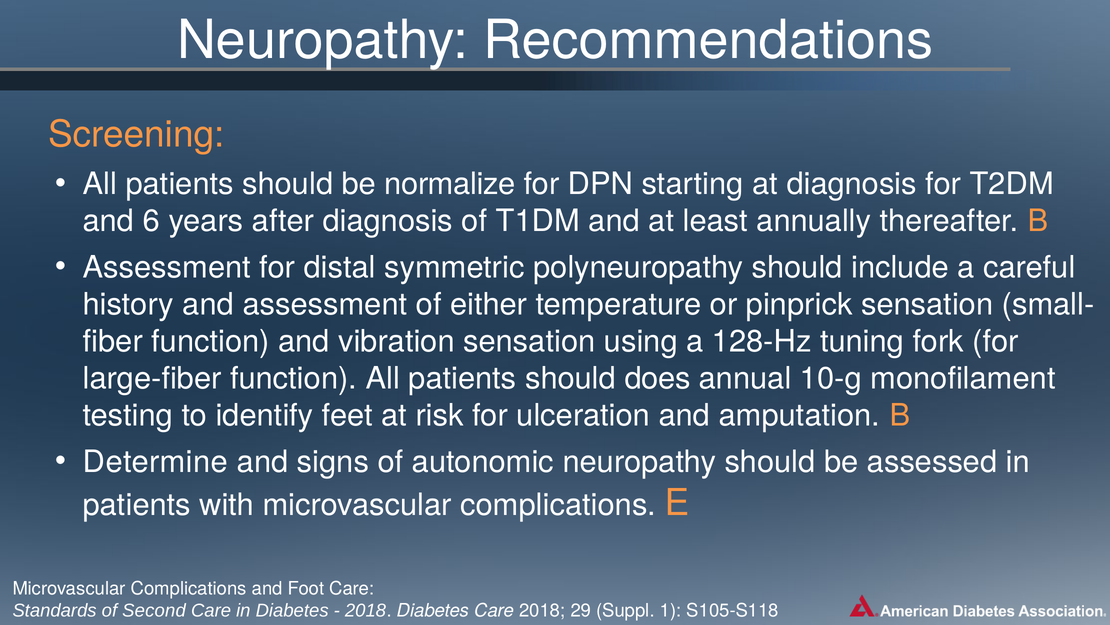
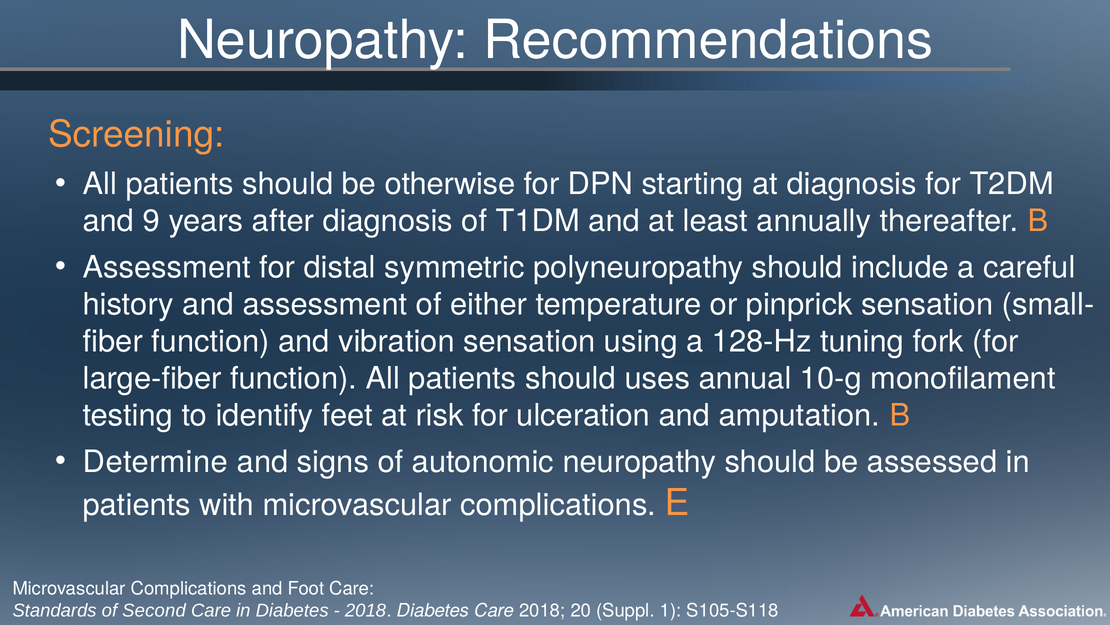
normalize: normalize -> otherwise (450, 184)
6: 6 -> 9 (151, 221)
does: does -> uses (657, 378)
29: 29 -> 20 (581, 610)
